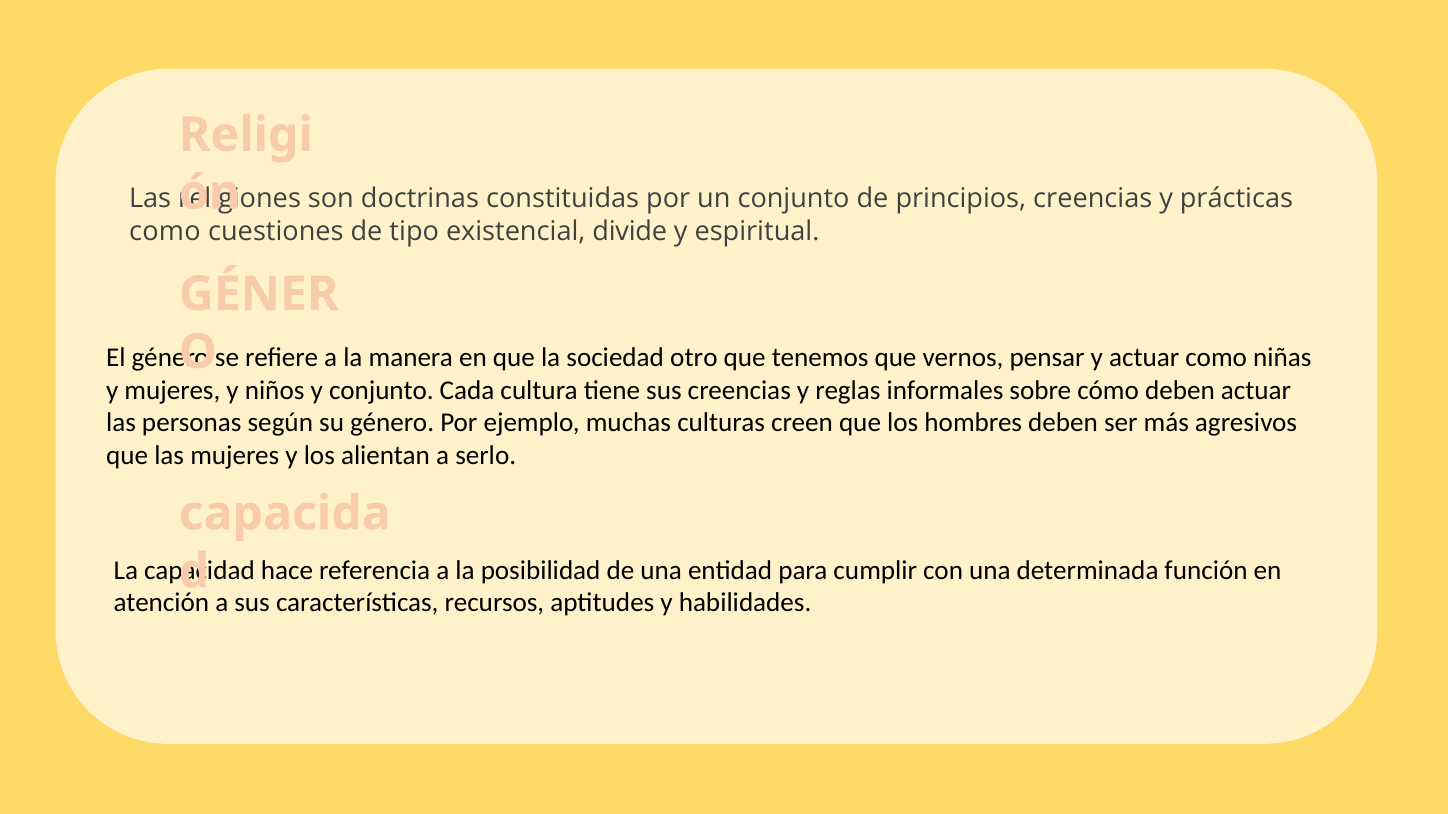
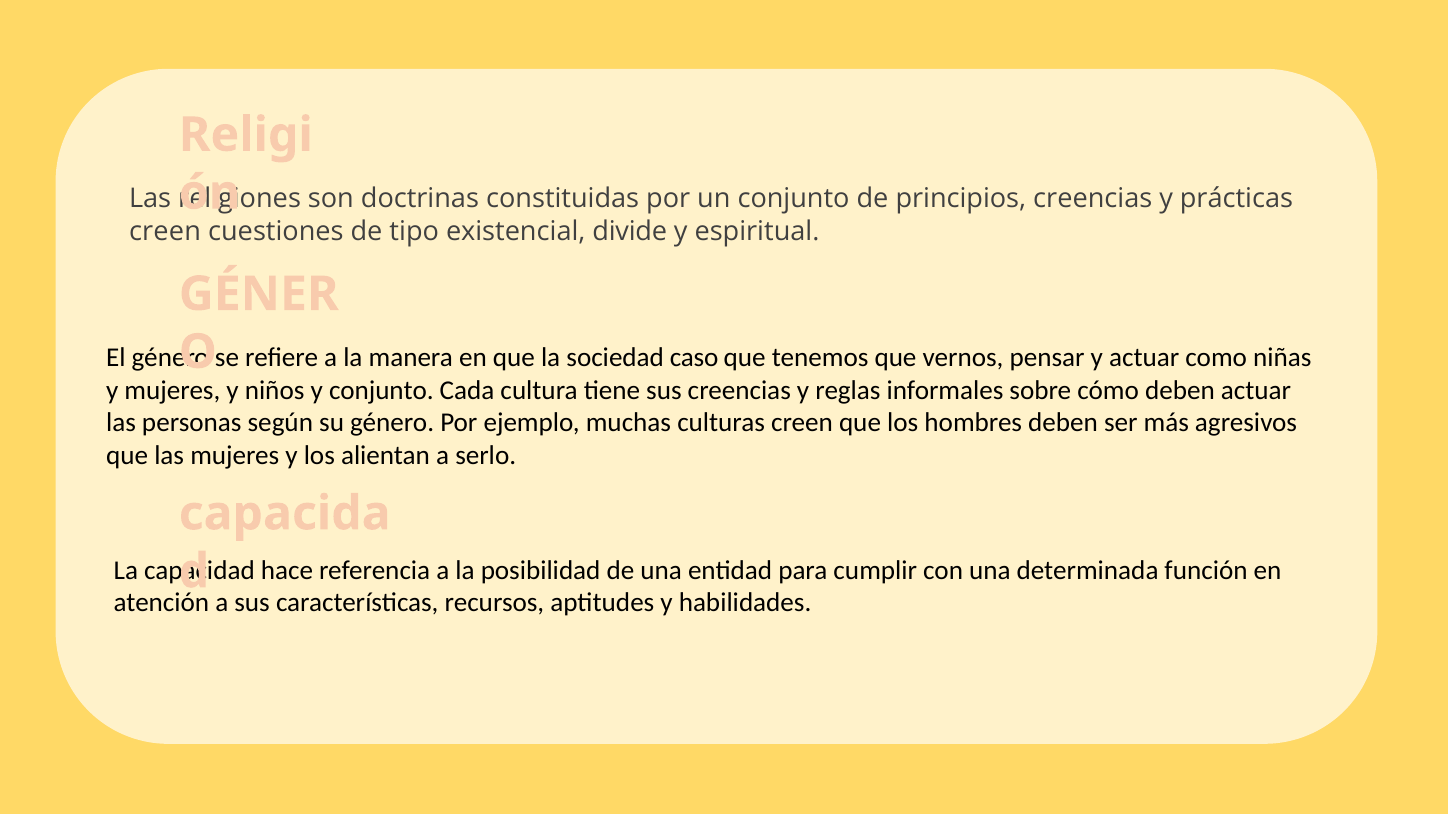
como: como -> creen (165, 231)
otro: otro -> caso (694, 358)
